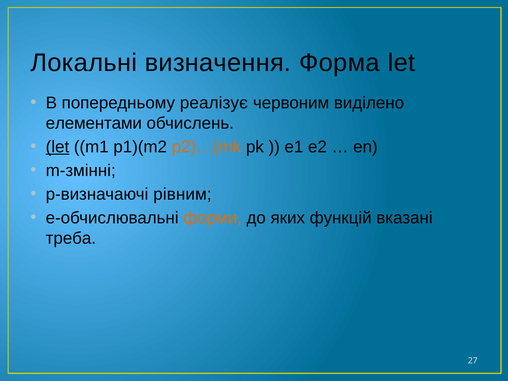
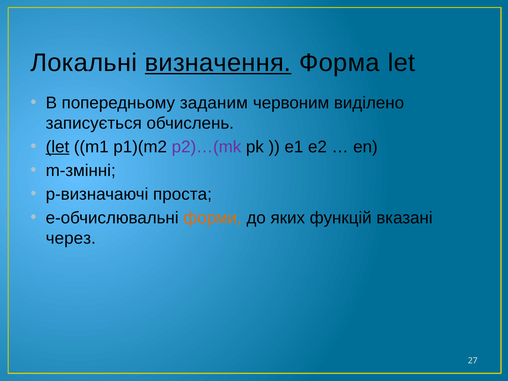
визначення underline: none -> present (218, 63)
реалізує: реалізує -> заданим (214, 103)
елементами: елементами -> записується (94, 123)
p2)…(mk colour: orange -> purple (206, 147)
рівним: рівним -> проста (182, 194)
треба: треба -> через (71, 238)
